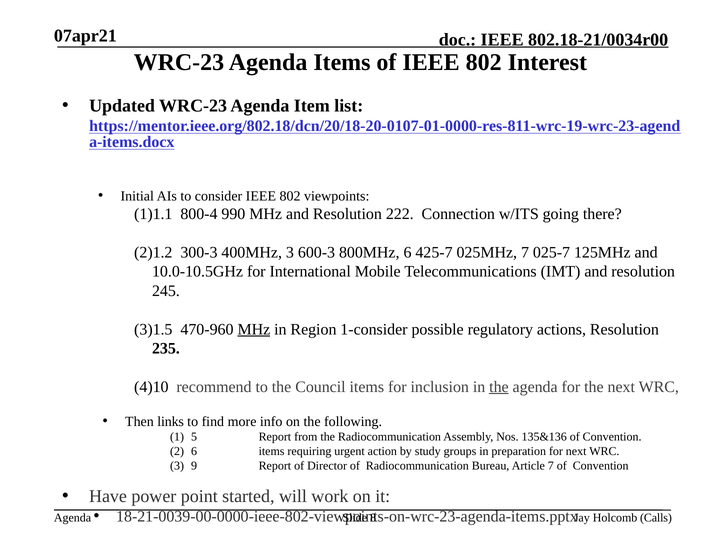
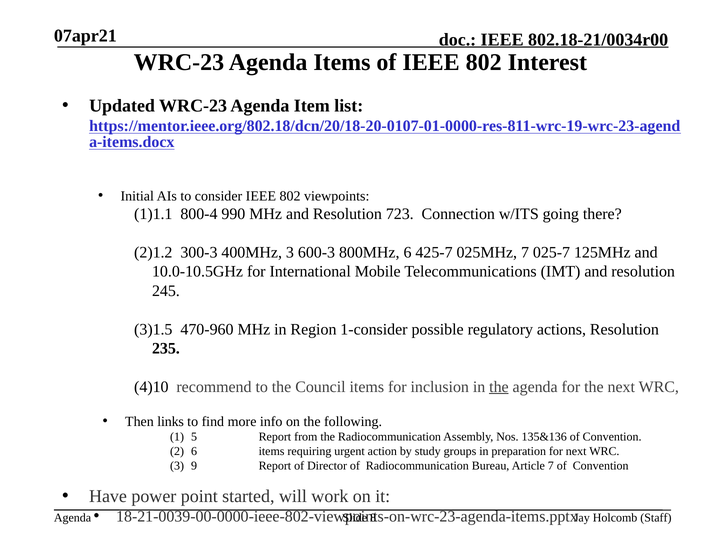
222: 222 -> 723 (400, 214)
MHz underline: present -> none (254, 329)
Calls: Calls -> Staff (656, 517)
